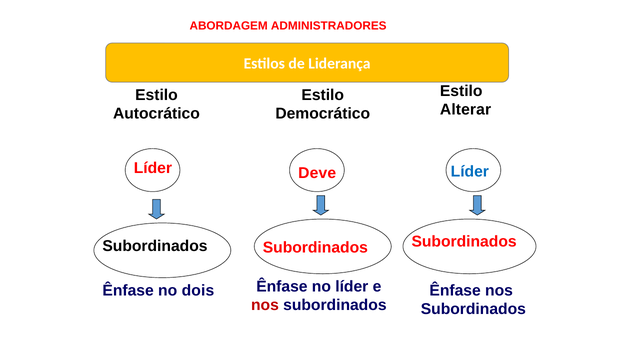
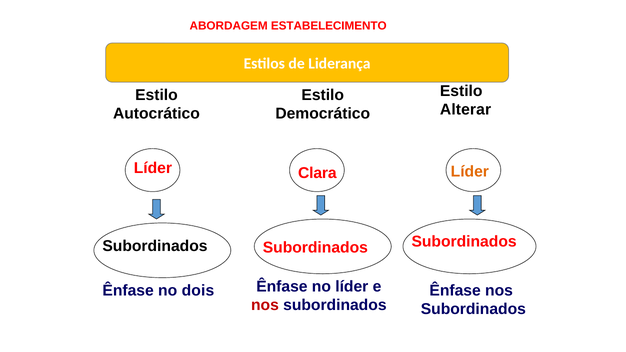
ADMINISTRADORES: ADMINISTRADORES -> ESTABELECIMENTO (329, 26)
Líder colour: blue -> orange (470, 172)
Deve: Deve -> Clara (317, 173)
